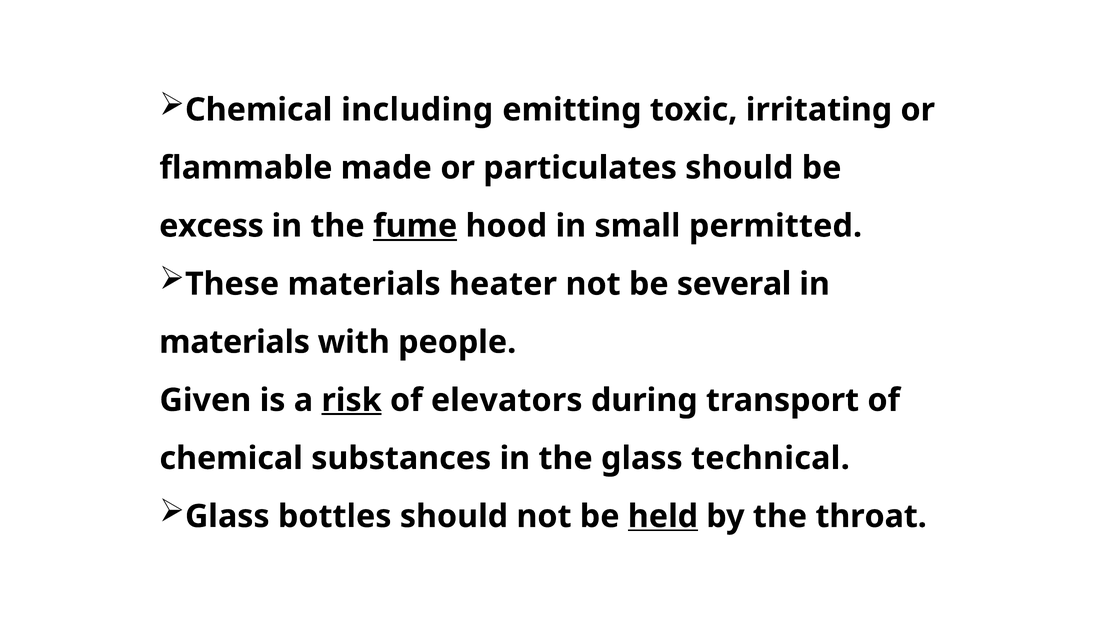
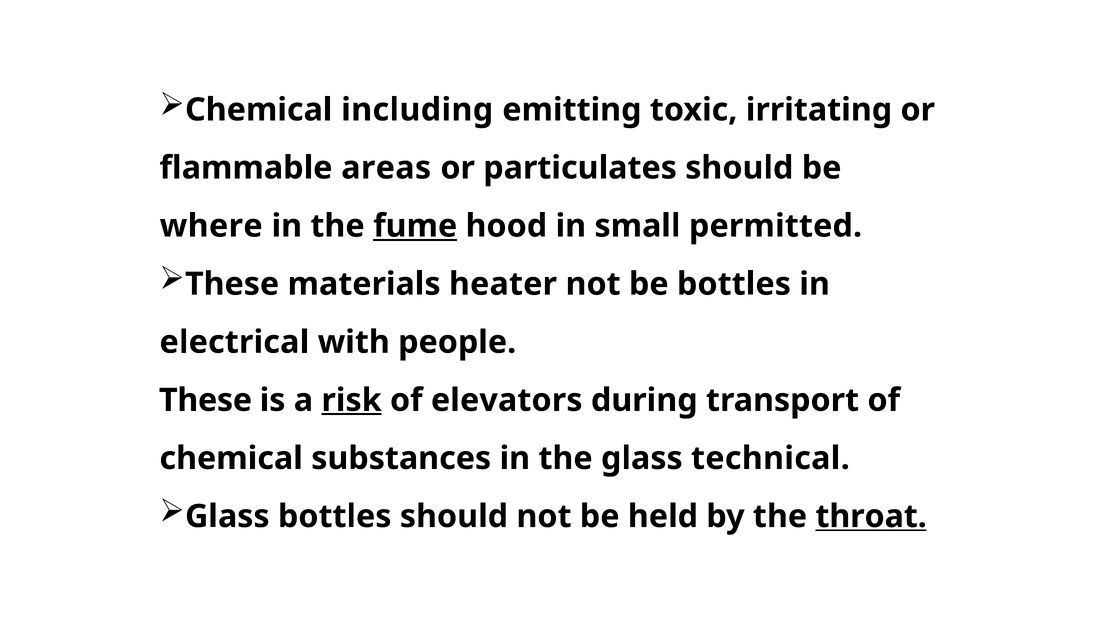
made: made -> areas (386, 168)
excess: excess -> where (211, 226)
be several: several -> bottles (734, 284)
materials: materials -> electrical (234, 343)
Given: Given -> These (206, 401)
held underline: present -> none (663, 517)
throat underline: none -> present (871, 517)
